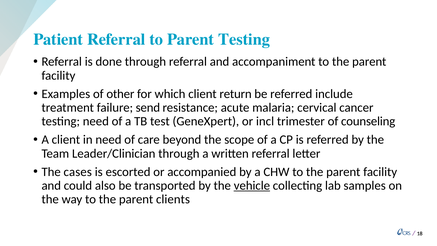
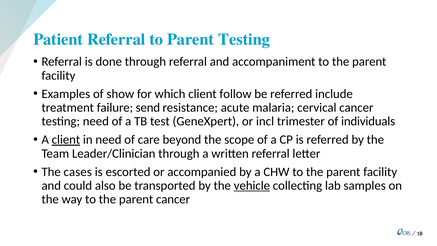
other: other -> show (120, 94)
return: return -> follow (236, 94)
counseling: counseling -> individuals (368, 121)
client underline: none -> present (66, 140)
parent clients: clients -> cancer (173, 199)
